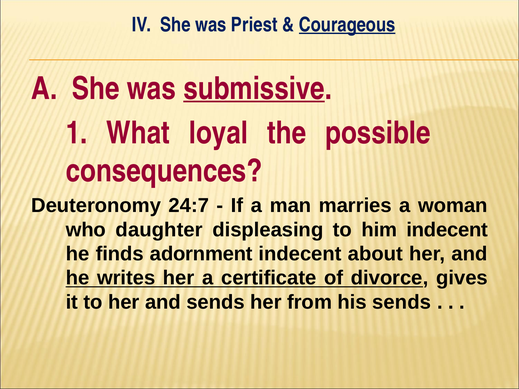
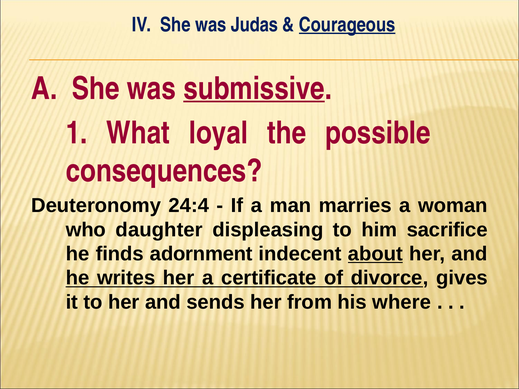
Priest: Priest -> Judas (254, 25)
24:7: 24:7 -> 24:4 (189, 206)
him indecent: indecent -> sacrifice (447, 230)
about underline: none -> present (375, 254)
his sends: sends -> where (402, 302)
